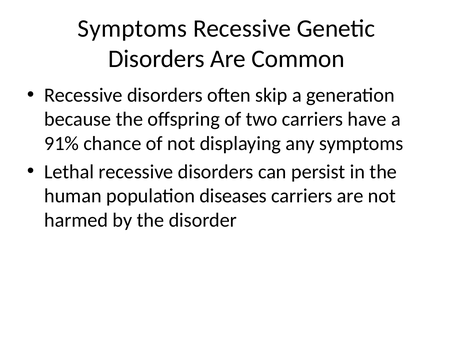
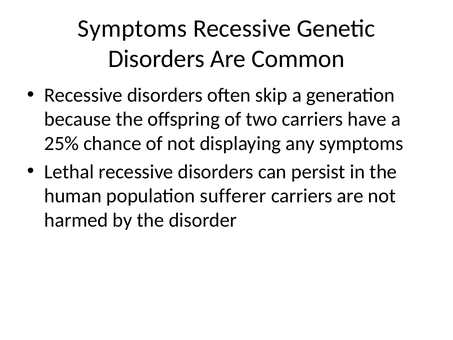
91%: 91% -> 25% (62, 143)
diseases: diseases -> sufferer (233, 196)
